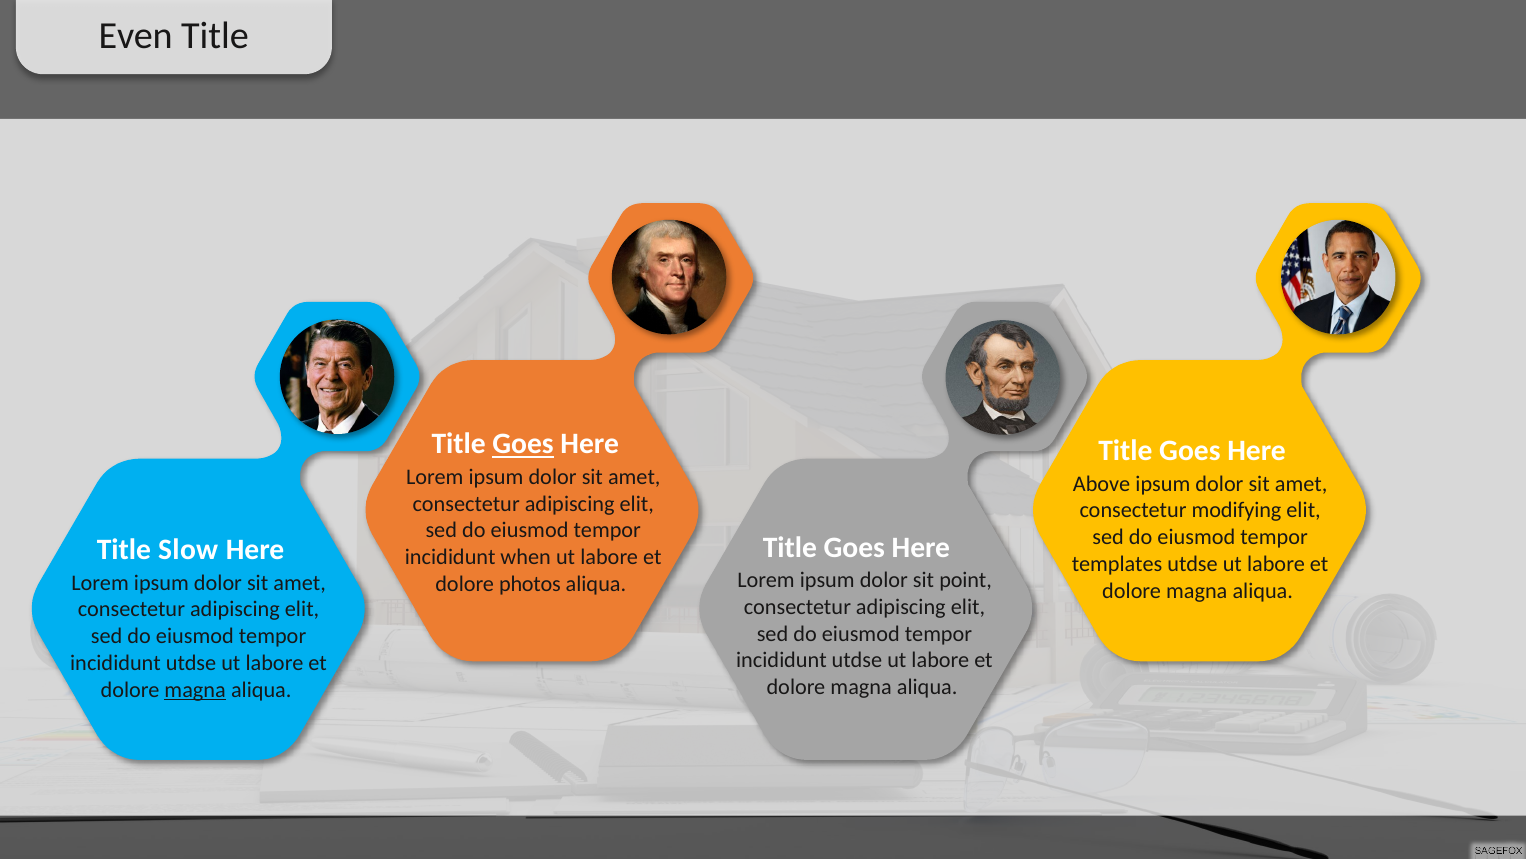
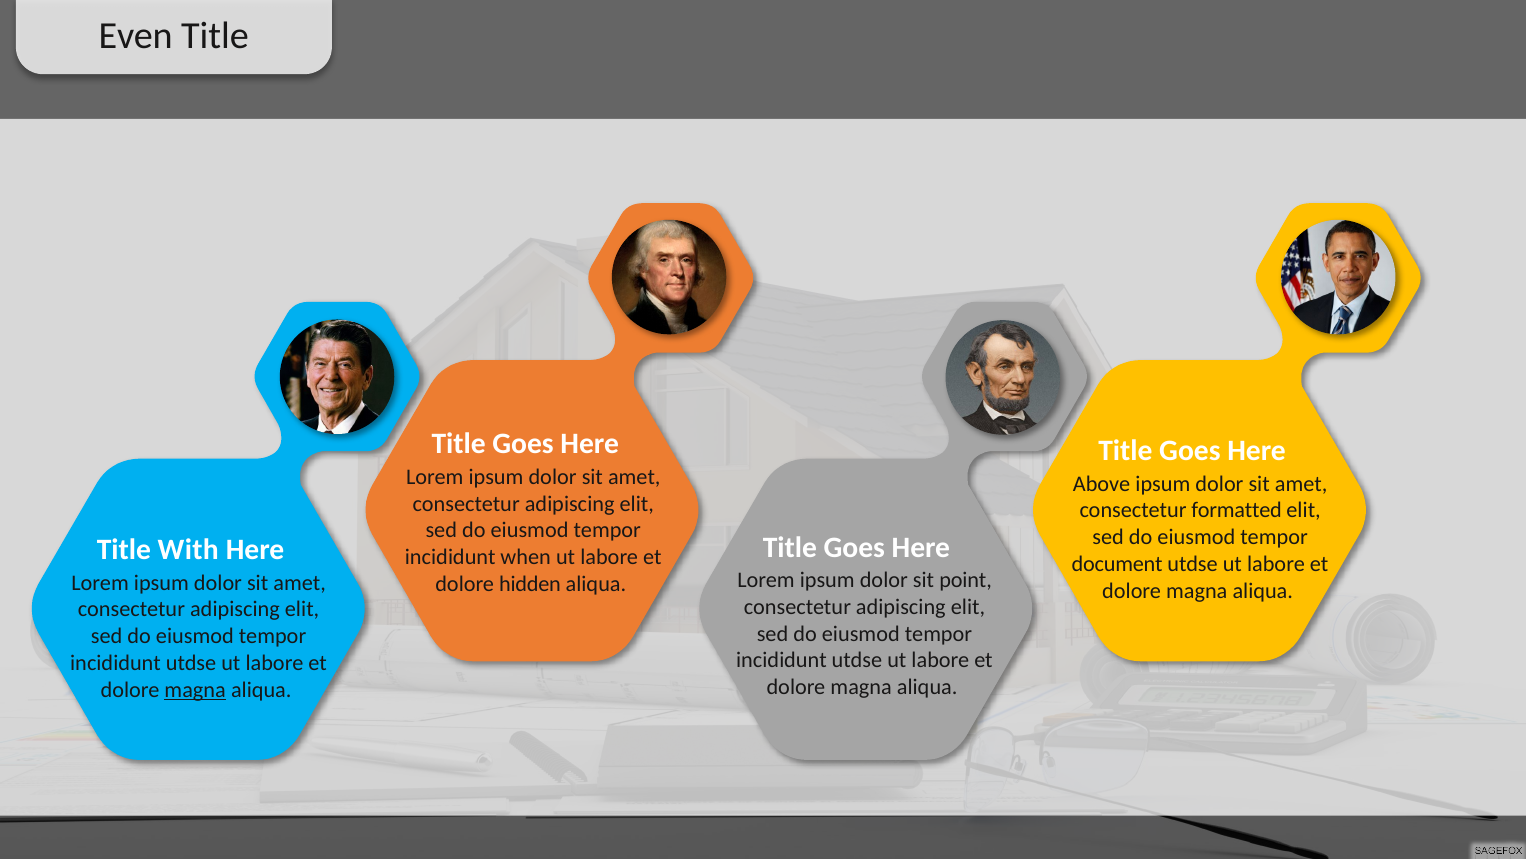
Goes underline: present -> none (523, 444)
modifying: modifying -> formatted (1237, 510)
Slow: Slow -> With (188, 549)
templates: templates -> document (1117, 564)
photos: photos -> hidden (530, 584)
